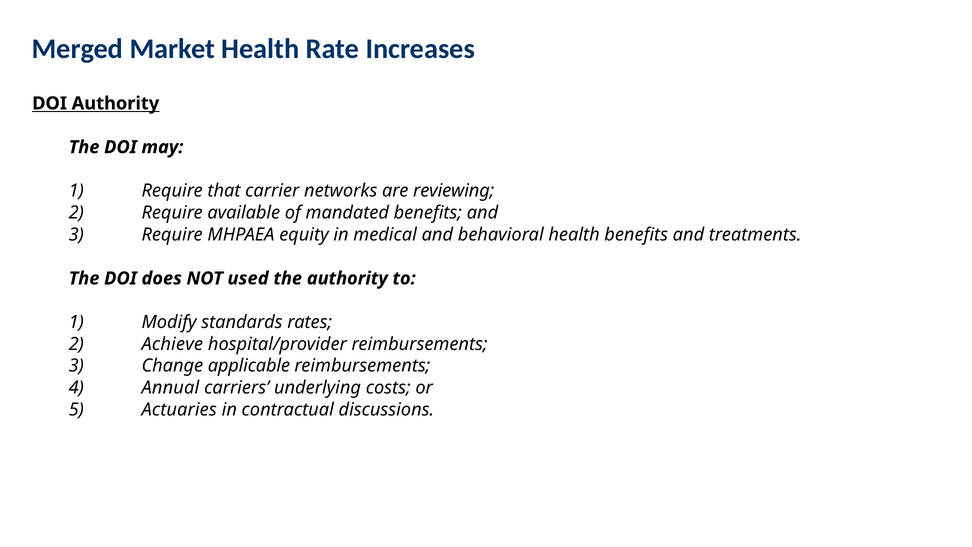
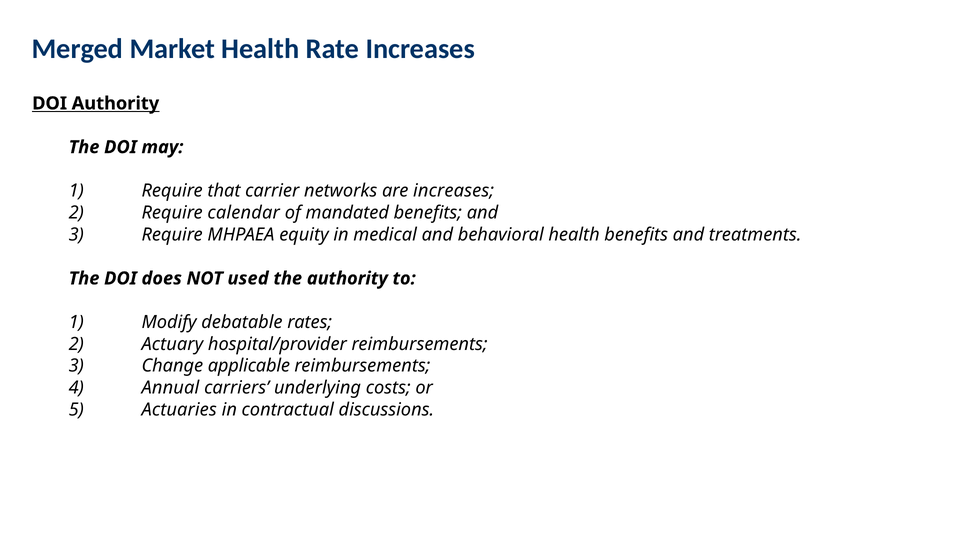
are reviewing: reviewing -> increases (454, 191)
available: available -> calendar (244, 213)
standards: standards -> debatable (242, 322)
Achieve: Achieve -> Actuary (172, 344)
